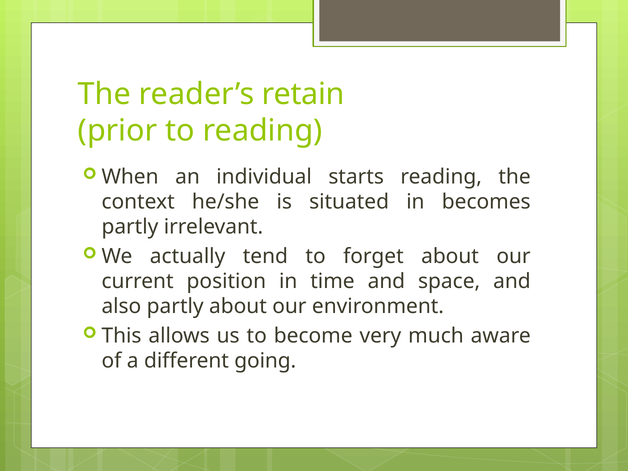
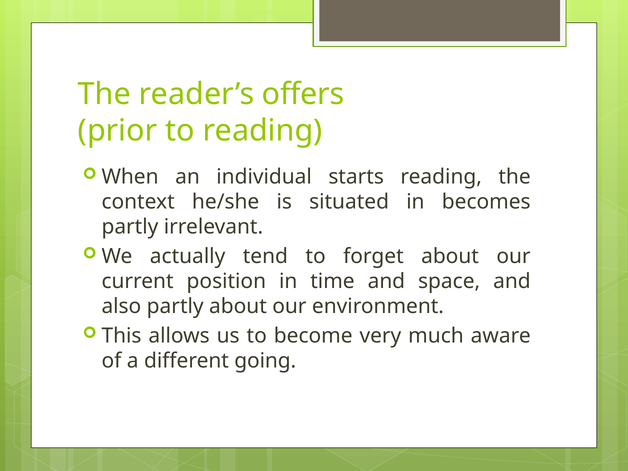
retain: retain -> offers (303, 94)
